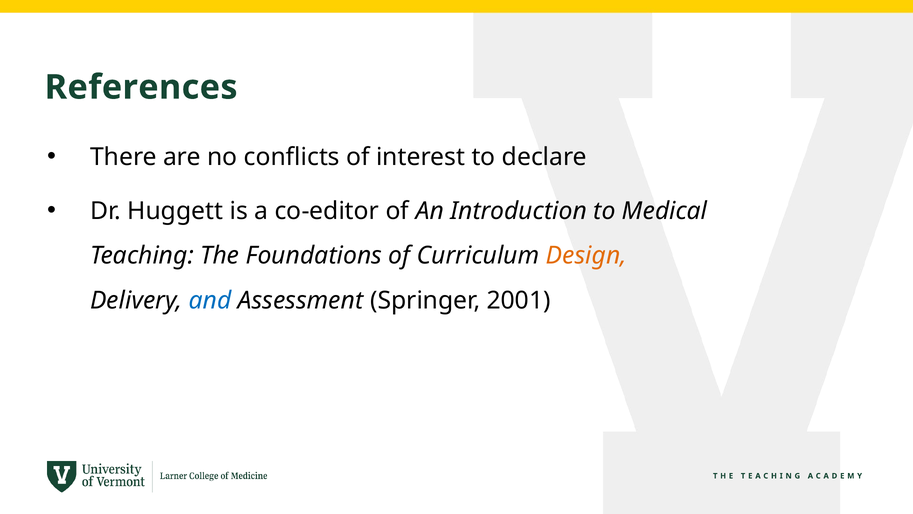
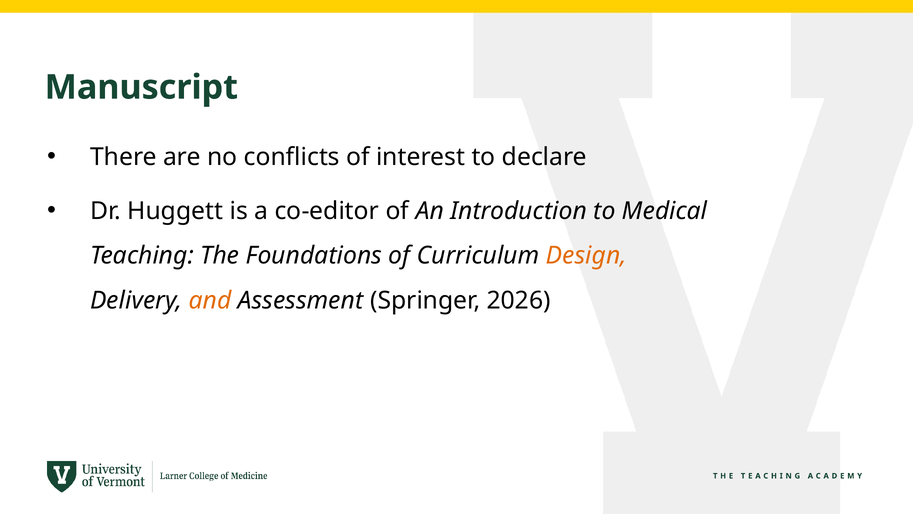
References: References -> Manuscript (141, 87)
and colour: blue -> orange (210, 300)
2001: 2001 -> 2026 (519, 300)
